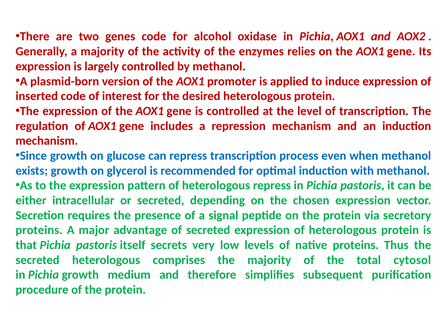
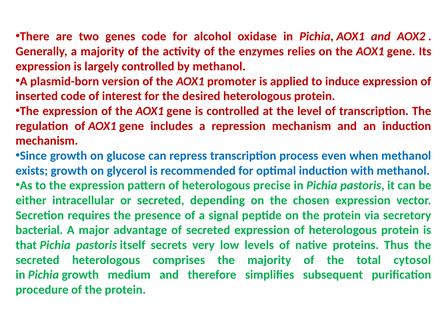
heterologous repress: repress -> precise (272, 186)
proteins: proteins -> bacterial (39, 230)
